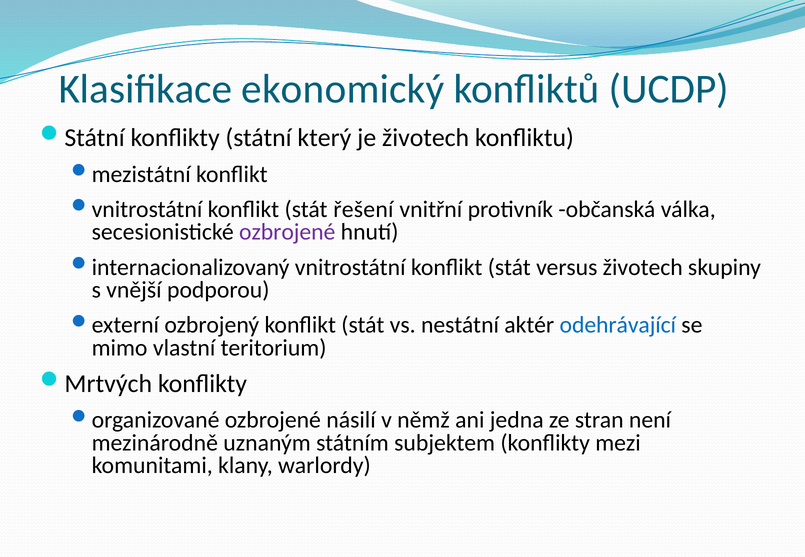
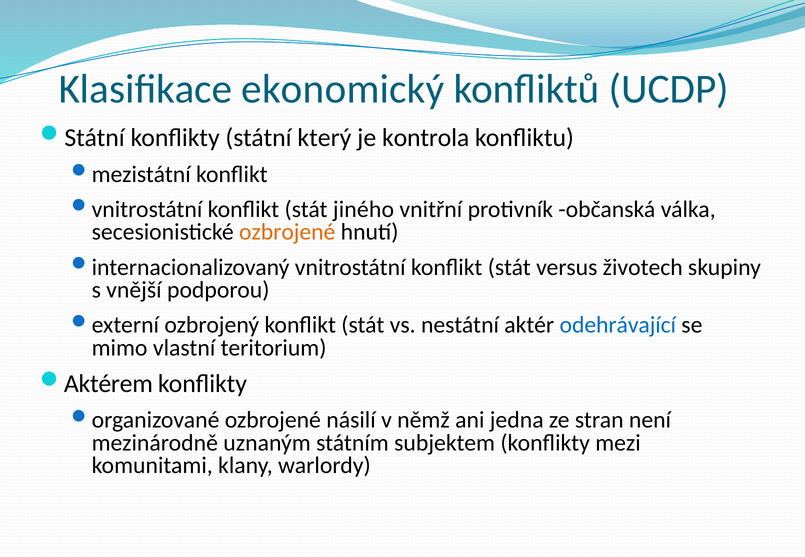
je životech: životech -> kontrola (426, 138)
řešení: řešení -> jiného (363, 209)
ozbrojené colour: purple -> orange (287, 232)
Mrtvých: Mrtvých -> Aktérem (108, 384)
